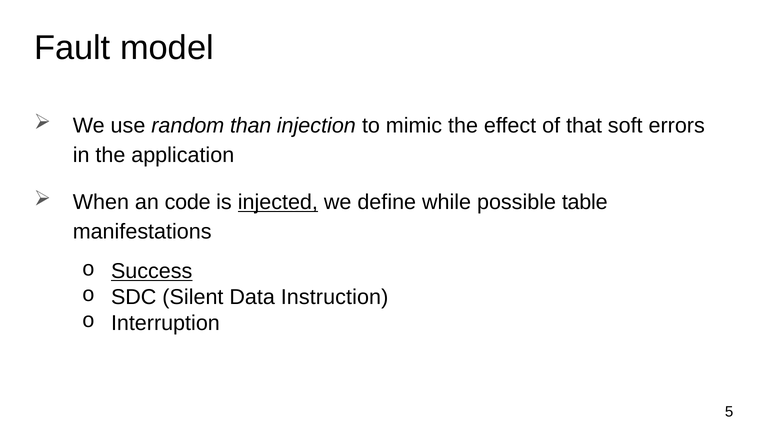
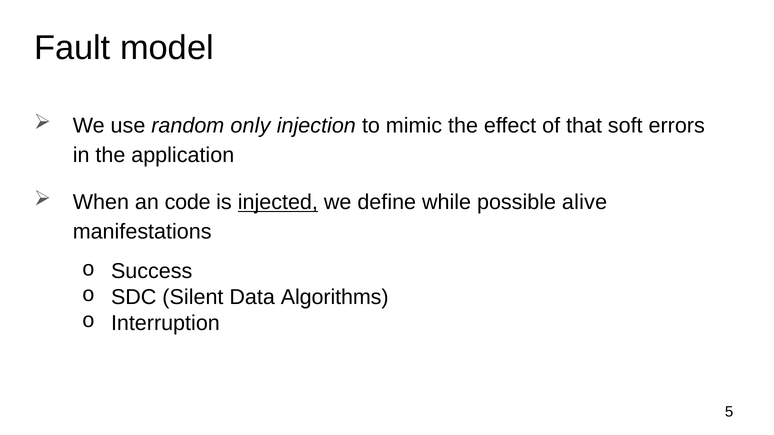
than: than -> only (250, 126)
table: table -> alive (585, 202)
Success underline: present -> none (152, 272)
Instruction: Instruction -> Algorithms (335, 297)
